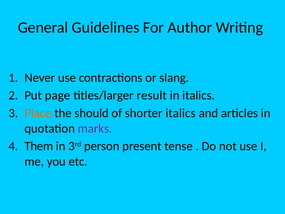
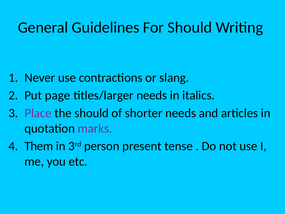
For Author: Author -> Should (190, 27)
titles/larger result: result -> needs (152, 95)
Place colour: orange -> purple (38, 113)
shorter italics: italics -> needs (181, 113)
